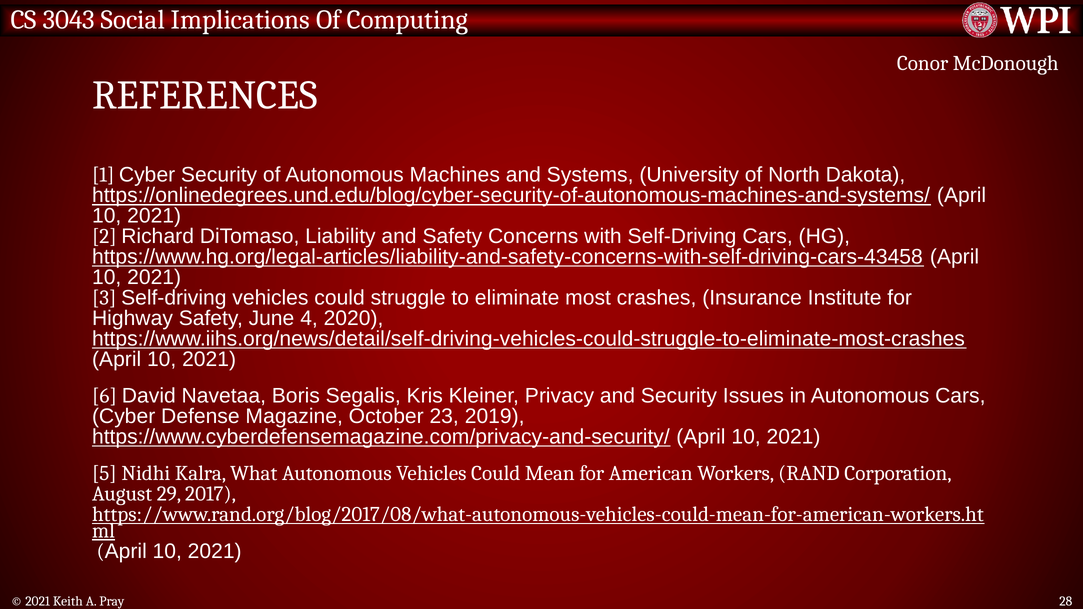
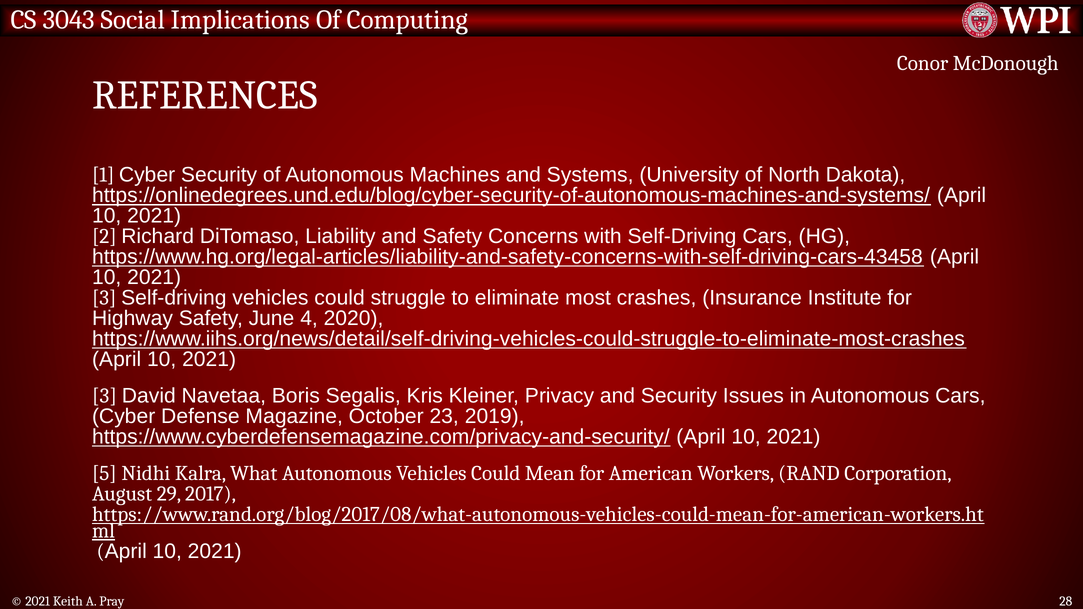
6: 6 -> 3 (104, 396)
